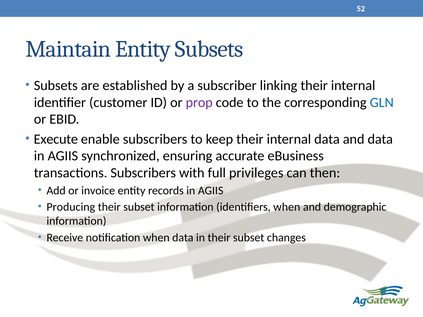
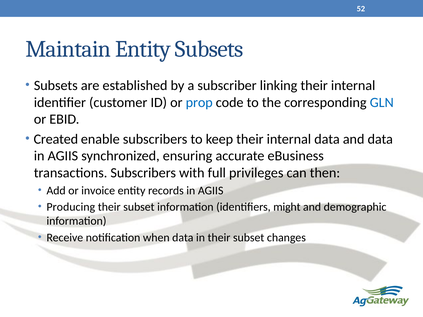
prop colour: purple -> blue (199, 103)
Execute: Execute -> Created (56, 139)
identifiers when: when -> might (287, 207)
